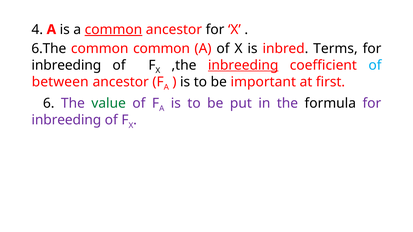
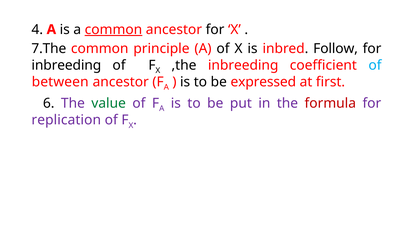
6.The: 6.The -> 7.The (49, 49)
common common: common -> principle (161, 49)
Terms: Terms -> Follow (336, 49)
inbreeding underline: present -> none (243, 65)
important: important -> expressed (263, 82)
formula colour: black -> red (330, 103)
inbreeding: inbreeding -> replication (66, 120)
